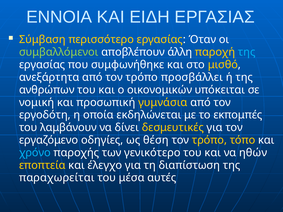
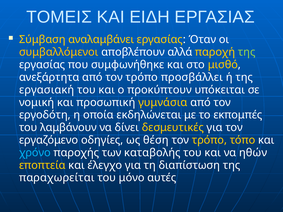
ΕΝΝΟΙΑ: ΕΝΝΟΙΑ -> ΤΟΜΕΙΣ (59, 17)
περισσότερο: περισσότερο -> αναλαμβάνει (101, 40)
συμβαλλόμενοι colour: light green -> yellow (59, 52)
άλλη: άλλη -> αλλά (180, 52)
της colour: light blue -> light green (247, 52)
ανθρώπων: ανθρώπων -> εργασιακή (47, 90)
οικονομικών: οικονομικών -> προκύπτουν (160, 90)
γενικότερο: γενικότερο -> καταβολής (152, 153)
μέσα: μέσα -> μόνο (132, 178)
